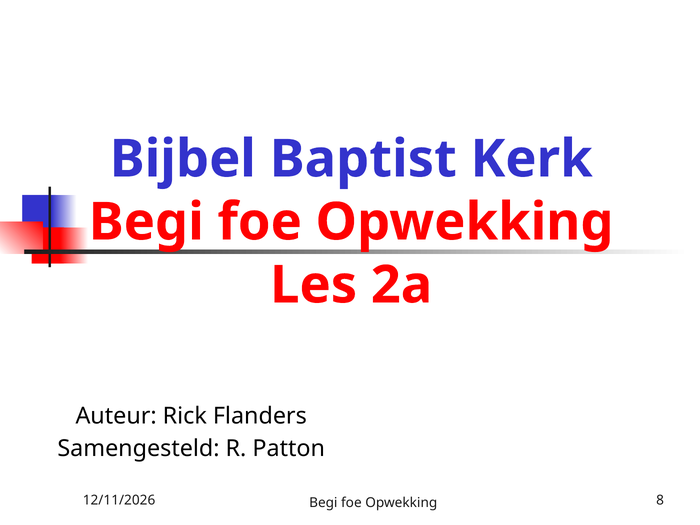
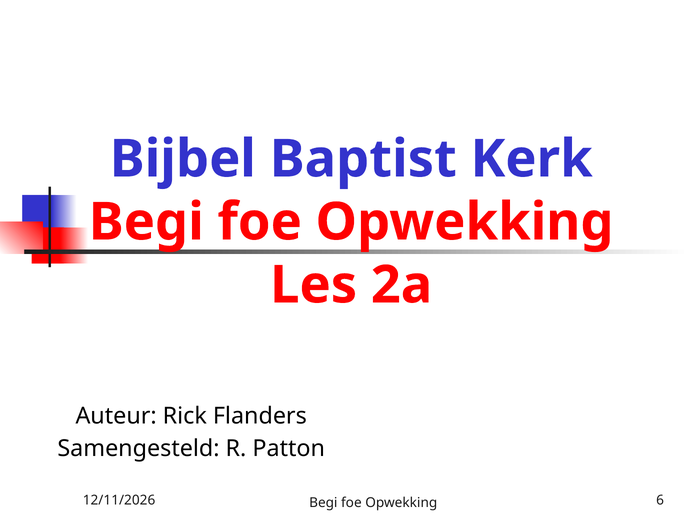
8: 8 -> 6 (660, 500)
